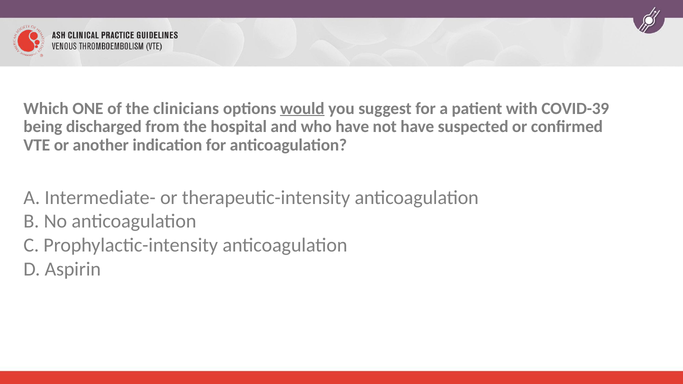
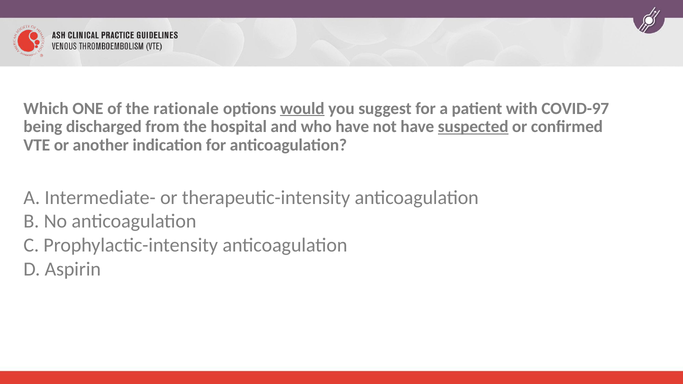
clinicians: clinicians -> rationale (186, 108)
COVID-39: COVID-39 -> COVID-97 (575, 108)
suspected underline: none -> present (473, 127)
